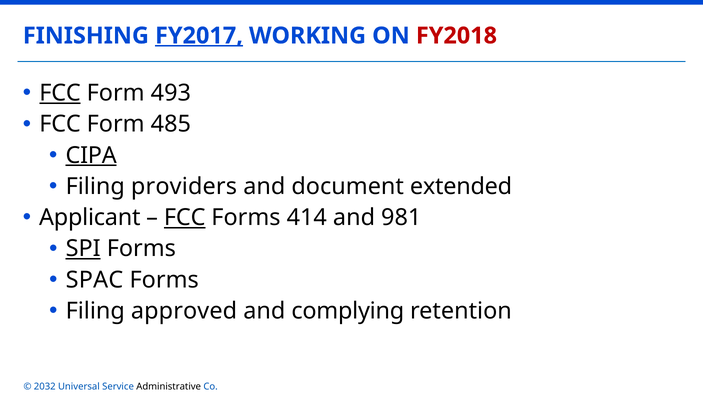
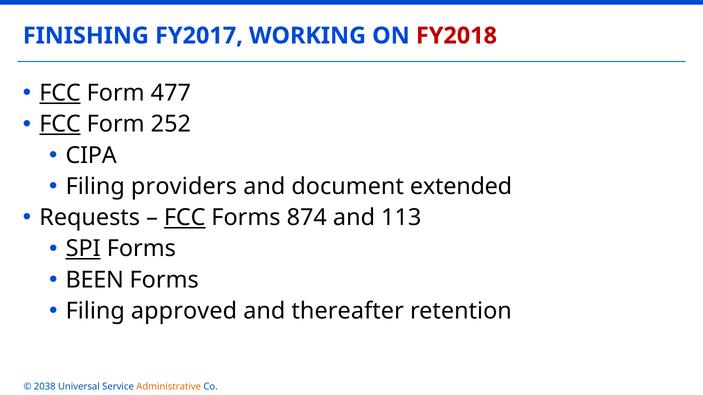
FY2017 underline: present -> none (199, 36)
493: 493 -> 477 (171, 93)
FCC underline: none -> present (60, 124)
485: 485 -> 252 (171, 124)
CIPA underline: present -> none (91, 155)
Applicant: Applicant -> Requests (90, 218)
414: 414 -> 874 (307, 218)
981: 981 -> 113 (401, 218)
SPAC: SPAC -> BEEN (95, 280)
complying: complying -> thereafter (348, 311)
2032: 2032 -> 2038 (45, 387)
Administrative colour: black -> orange (169, 387)
